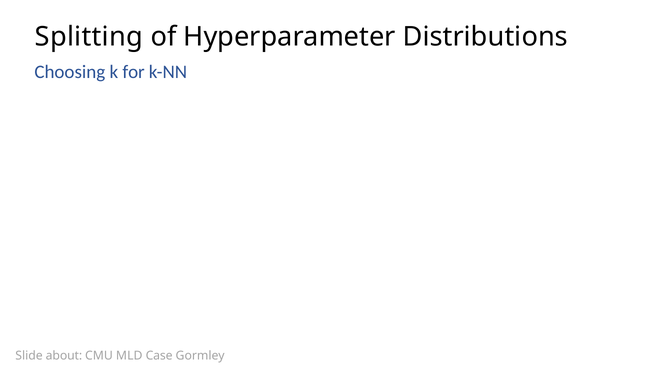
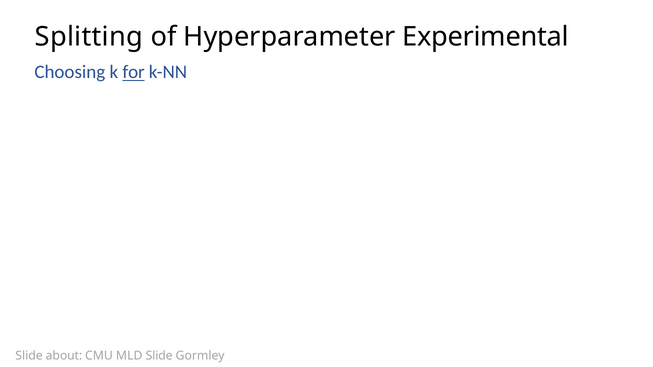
Distributions: Distributions -> Experimental (485, 37)
for underline: none -> present (134, 72)
MLD Case: Case -> Slide (159, 356)
